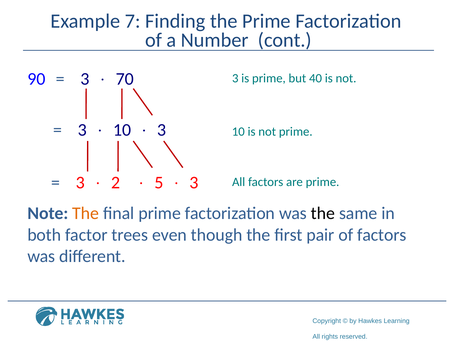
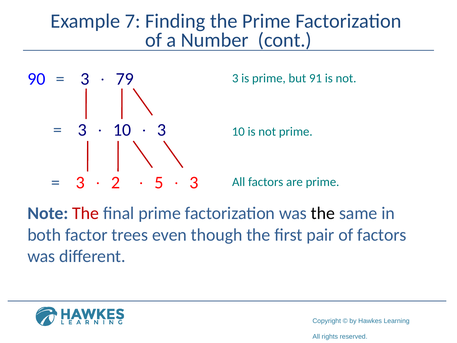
70: 70 -> 79 (125, 79)
40: 40 -> 91 (316, 78)
The colour: orange -> red (86, 213)
